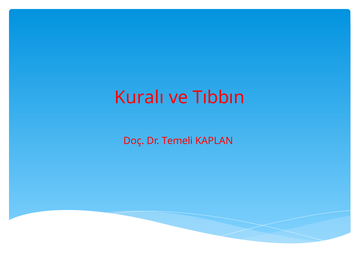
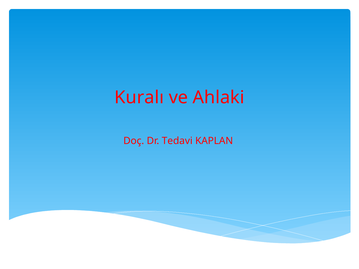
Tıbbın: Tıbbın -> Ahlaki (219, 98)
Temeli: Temeli -> Tedavi (177, 141)
